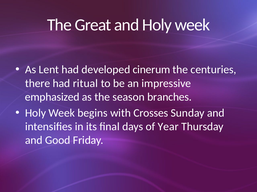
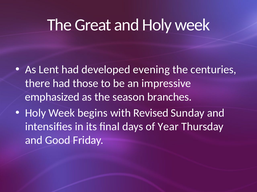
cinerum: cinerum -> evening (151, 70)
ritual: ritual -> those (86, 84)
Crosses: Crosses -> Revised (151, 113)
